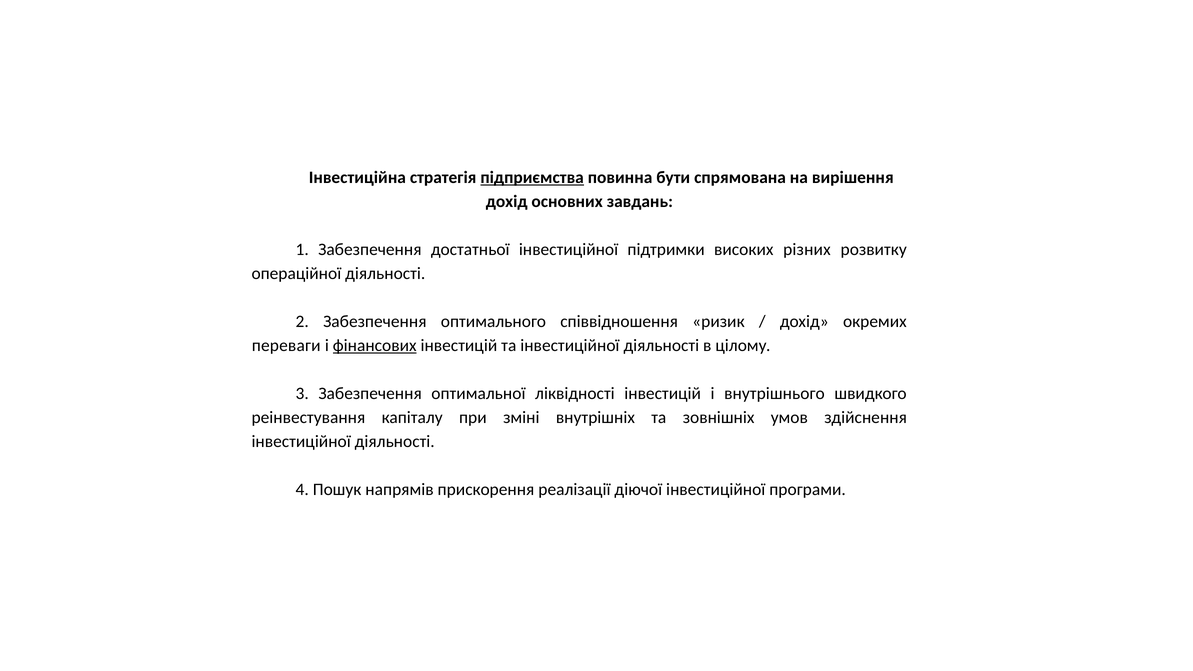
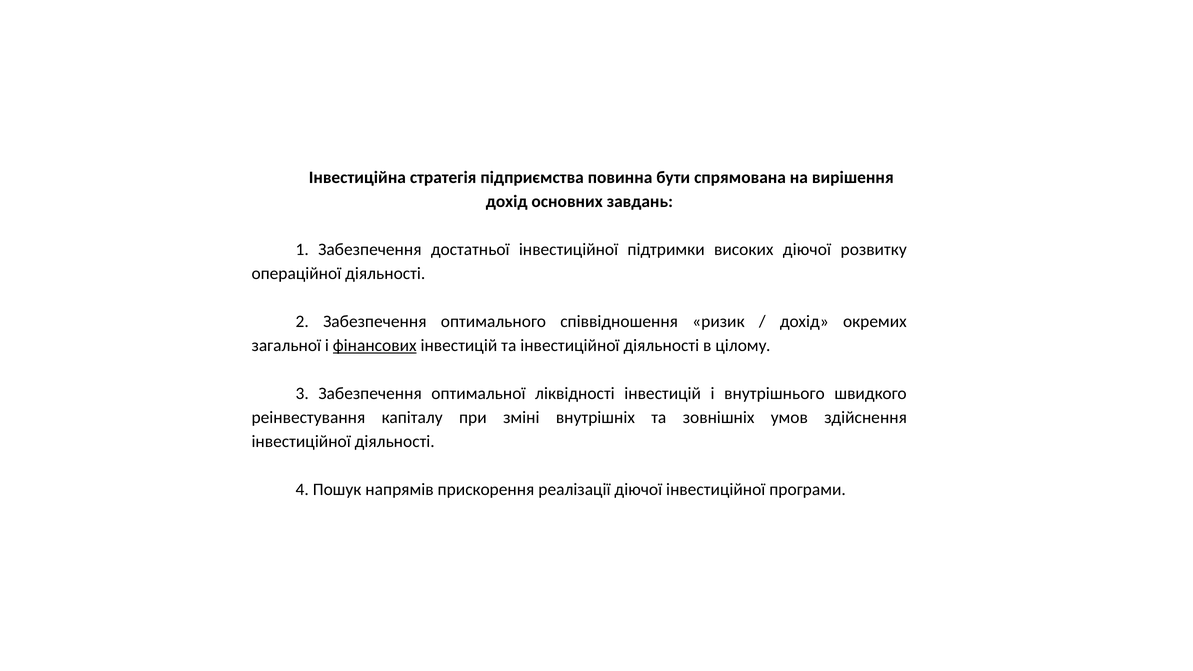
підприємства underline: present -> none (532, 178)
високих різних: різних -> діючої (807, 250)
переваги: переваги -> загальної (286, 346)
